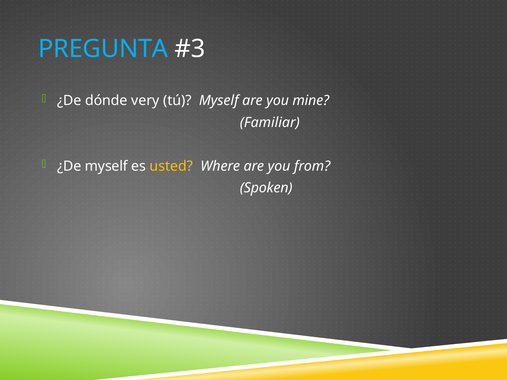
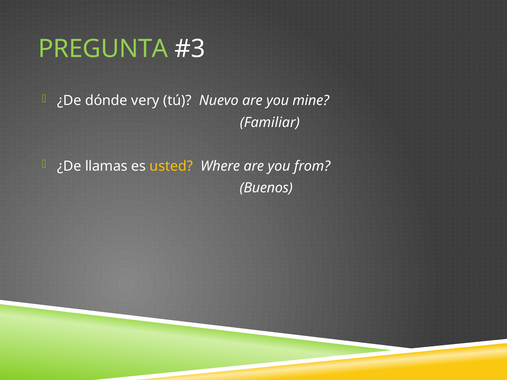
PREGUNTA colour: light blue -> light green (103, 49)
tú Myself: Myself -> Nuevo (219, 101)
¿De myself: myself -> llamas (106, 166)
Spoken: Spoken -> Buenos (266, 188)
